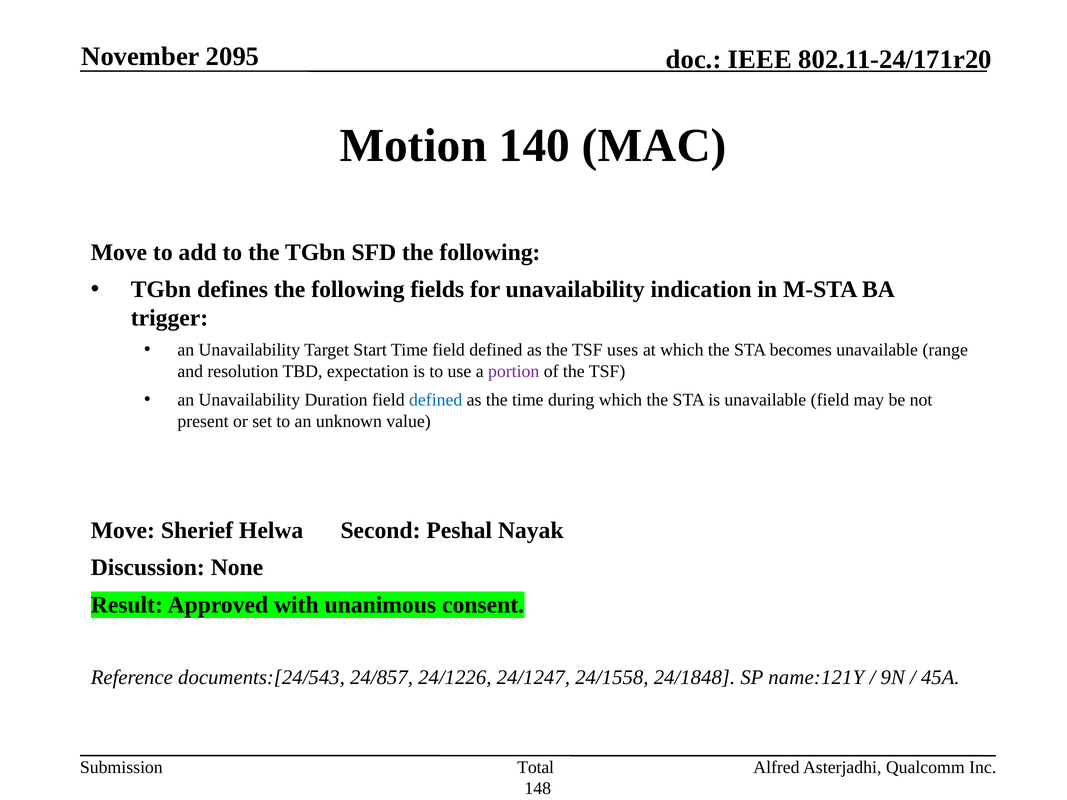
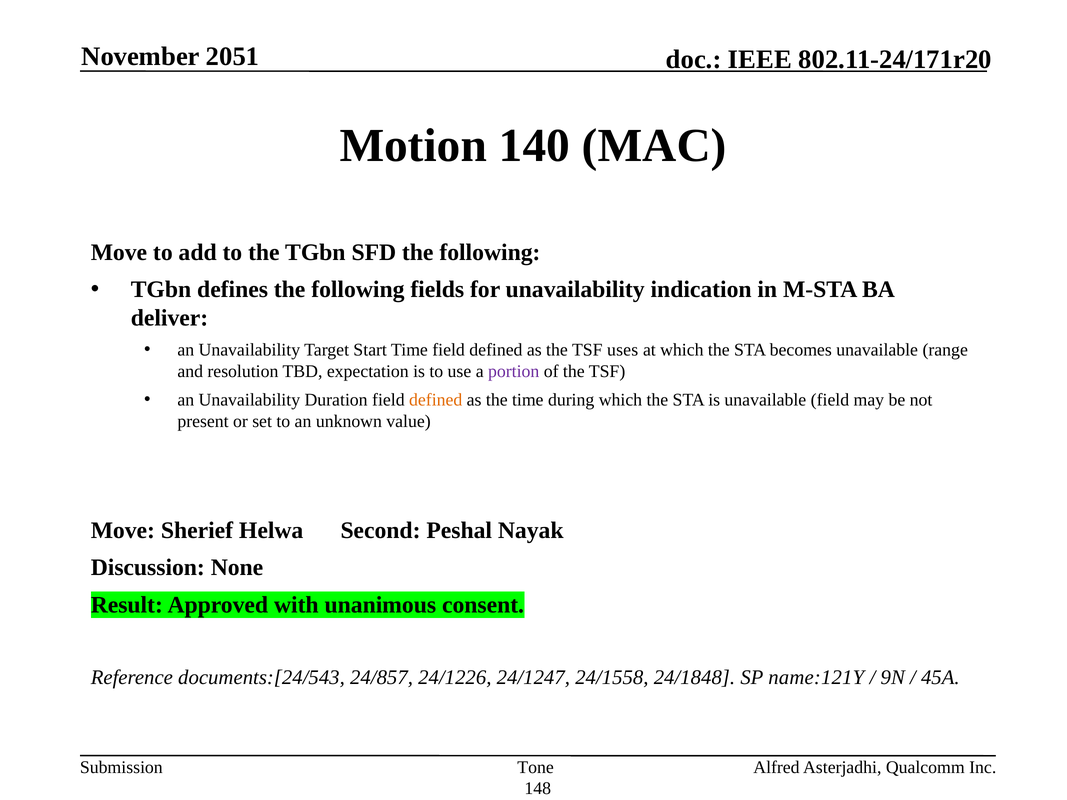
2095: 2095 -> 2051 (233, 57)
trigger: trigger -> deliver (170, 318)
defined colour: blue -> orange (436, 400)
Total: Total -> Tone (536, 768)
